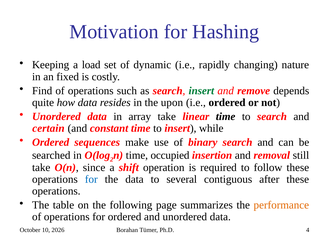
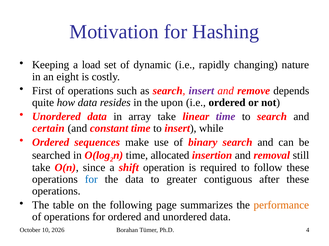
fixed: fixed -> eight (68, 77)
Find: Find -> First (42, 91)
insert colour: green -> purple (201, 91)
time colour: black -> purple (226, 117)
occupied: occupied -> allocated (170, 156)
several: several -> greater (182, 180)
